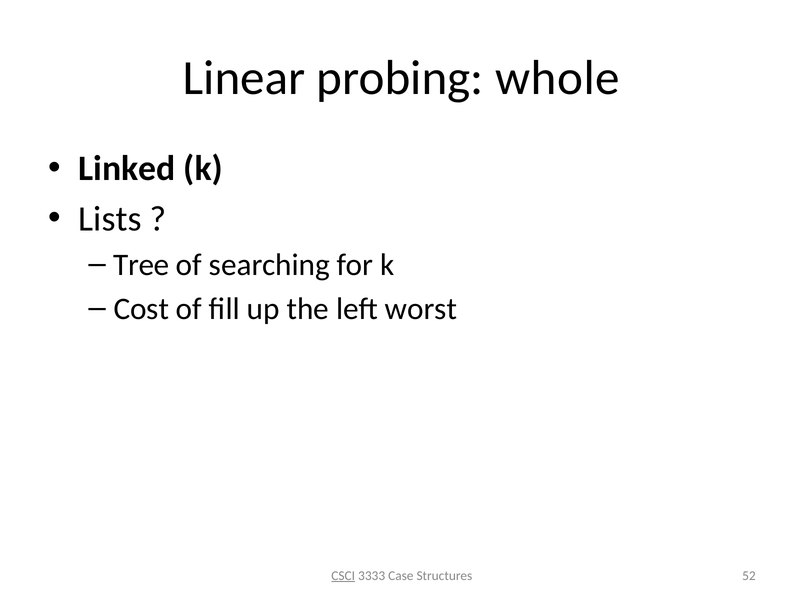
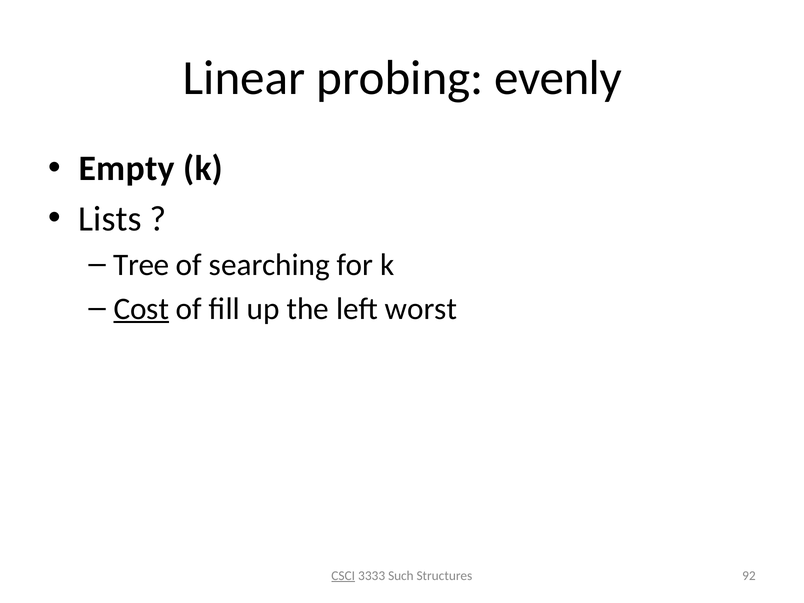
whole: whole -> evenly (558, 78)
Linked: Linked -> Empty (127, 169)
Cost underline: none -> present (141, 309)
Case: Case -> Such (401, 576)
52: 52 -> 92 (749, 576)
